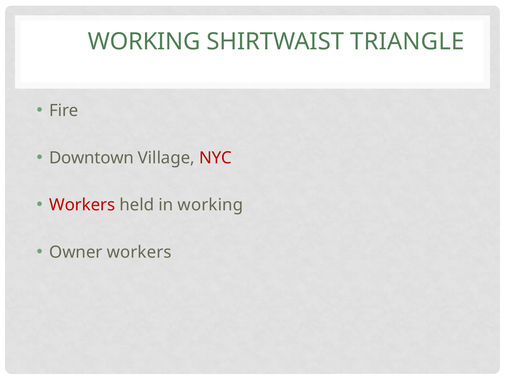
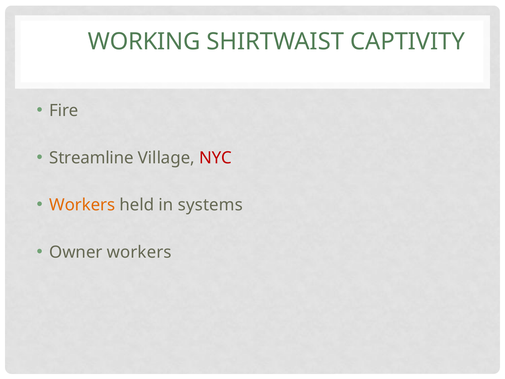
TRIANGLE: TRIANGLE -> CAPTIVITY (408, 41)
Downtown: Downtown -> Streamline (91, 158)
Workers colour: red -> orange (82, 205)
in working: working -> systems (210, 205)
